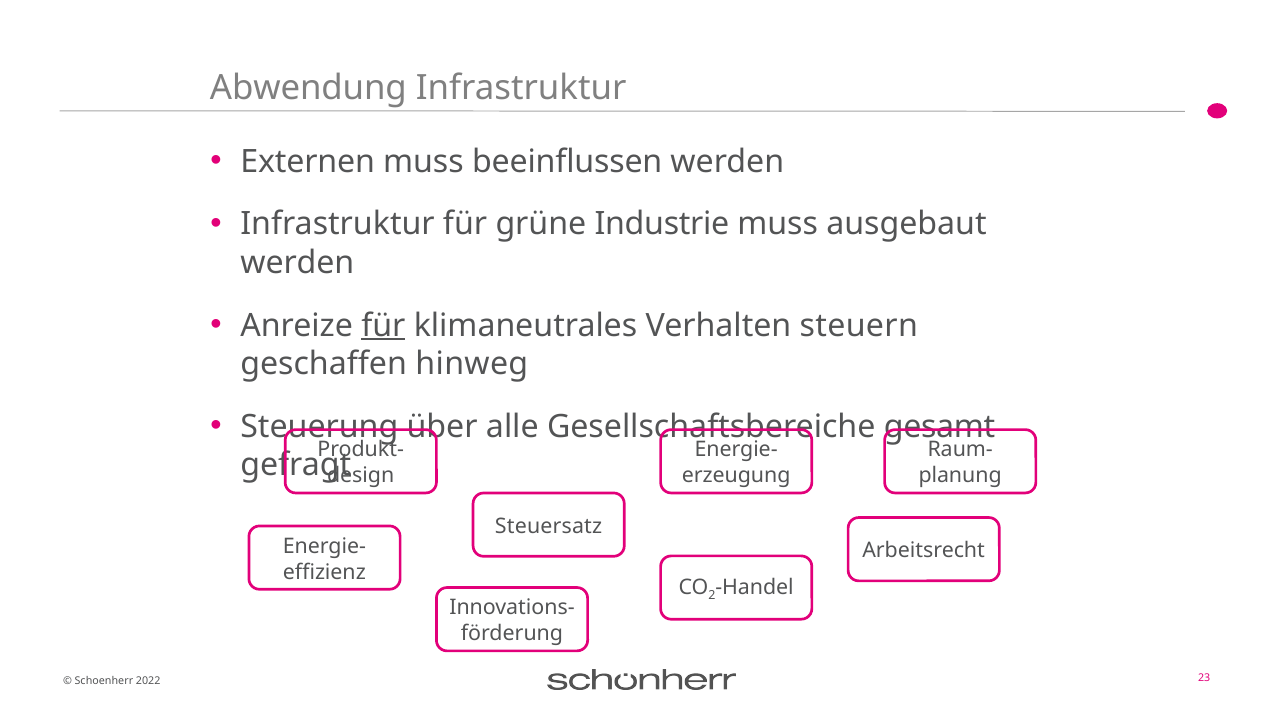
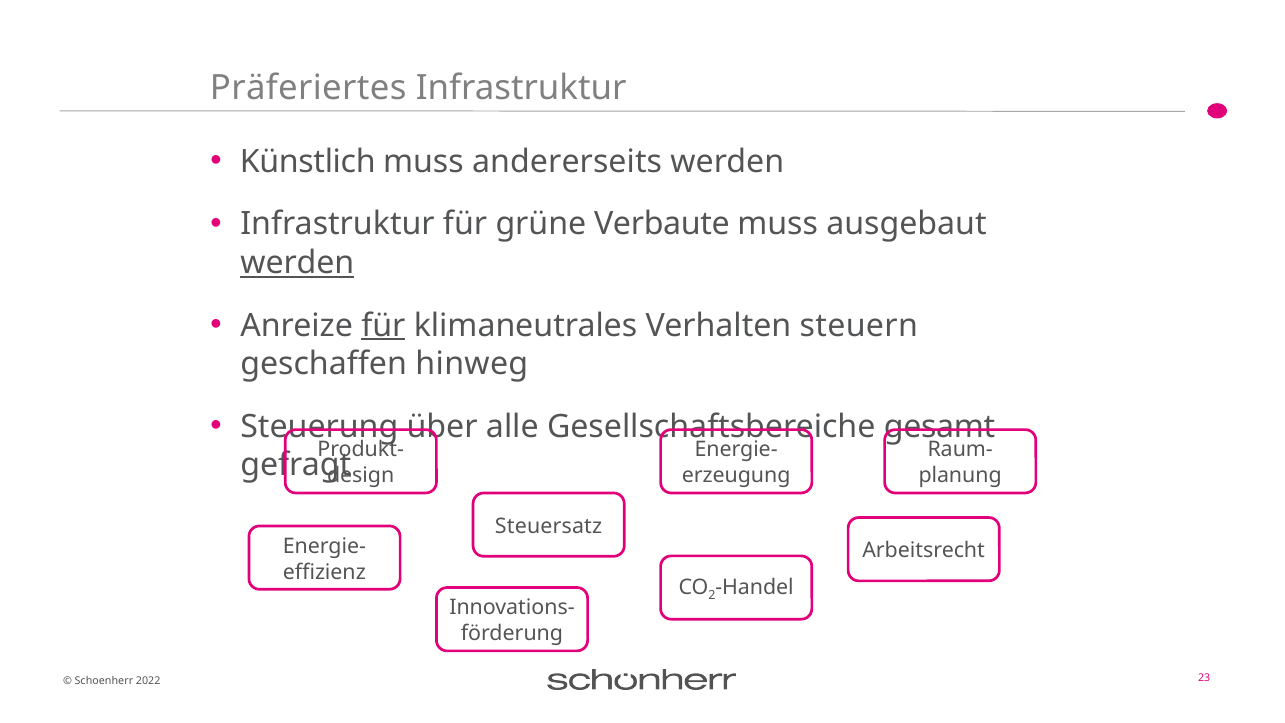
Abwendung: Abwendung -> Präferiertes (308, 88)
Externen: Externen -> Künstlich (308, 162)
beeinflussen: beeinflussen -> andererseits (567, 162)
Industrie: Industrie -> Verbaute (662, 224)
werden underline: none -> present (297, 263)
